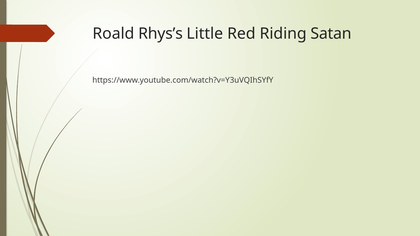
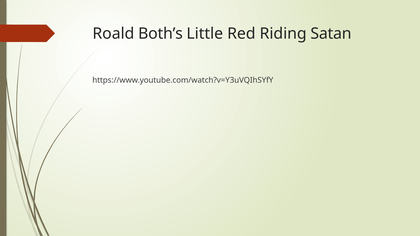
Rhys’s: Rhys’s -> Both’s (160, 34)
